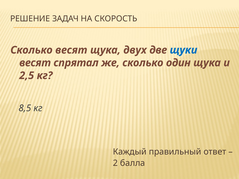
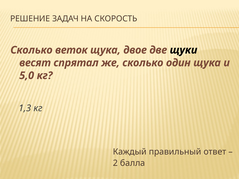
Сколько весят: весят -> веток (71, 50)
двух: двух -> двое (135, 50)
щуки colour: blue -> black (184, 50)
2,5: 2,5 -> 5,0 (27, 76)
8,5: 8,5 -> 1,3 (25, 108)
